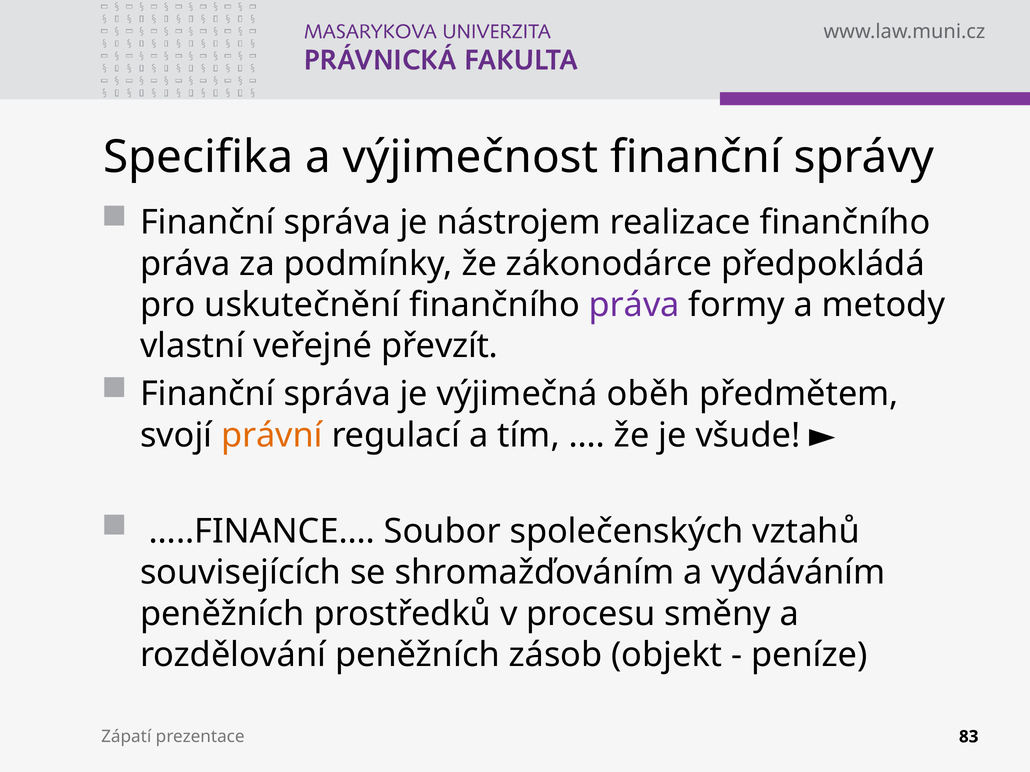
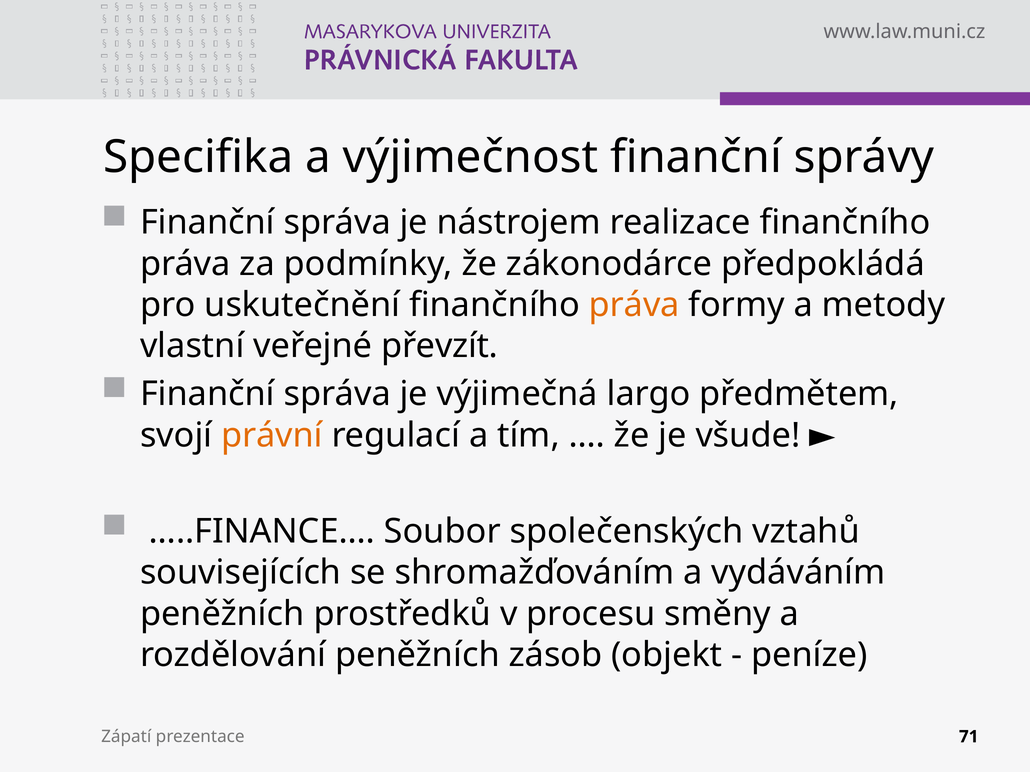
práva colour: purple -> orange (634, 305)
oběh: oběh -> largo (649, 394)
83: 83 -> 71 (969, 737)
